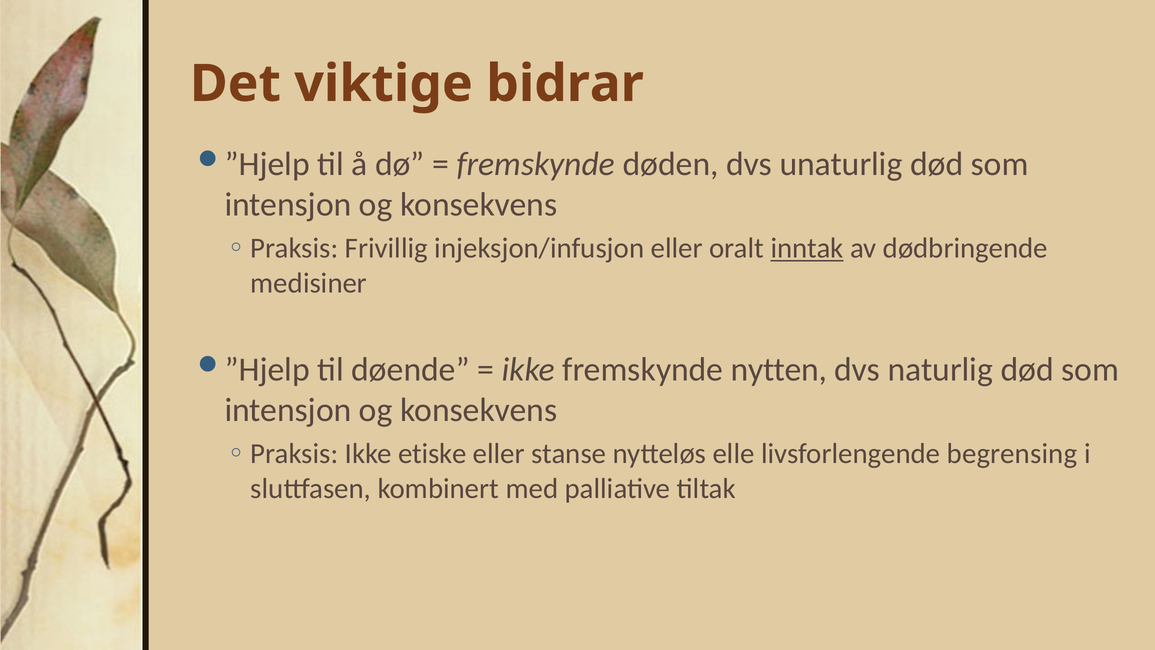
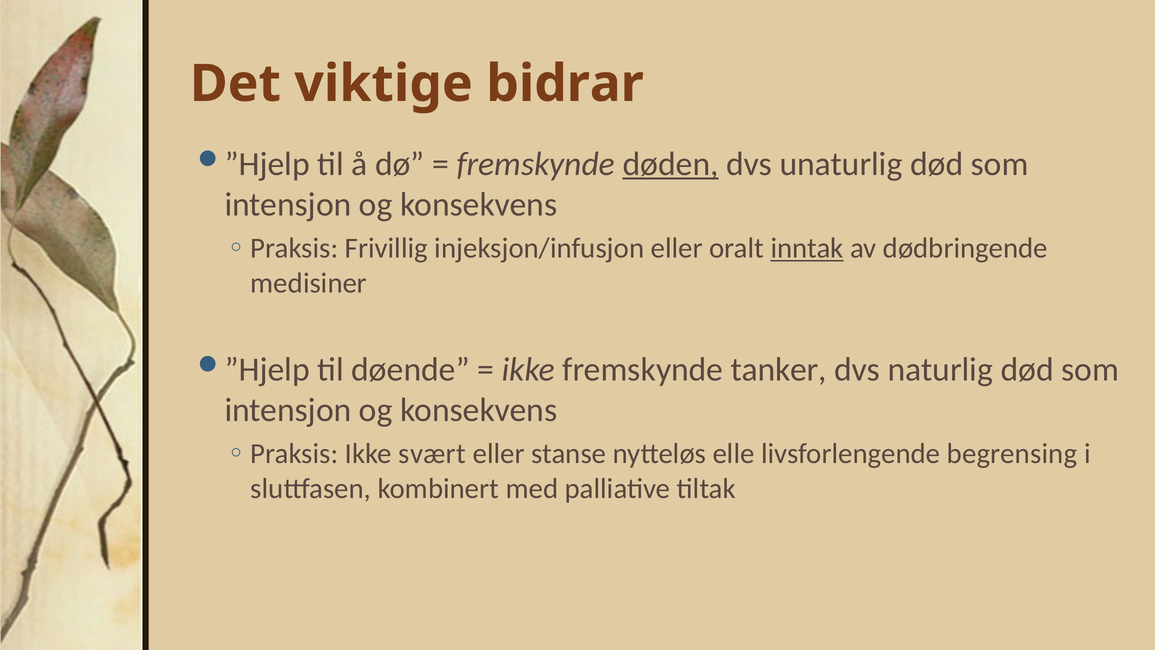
døden underline: none -> present (671, 164)
nytten: nytten -> tanker (779, 369)
etiske: etiske -> svært (432, 454)
